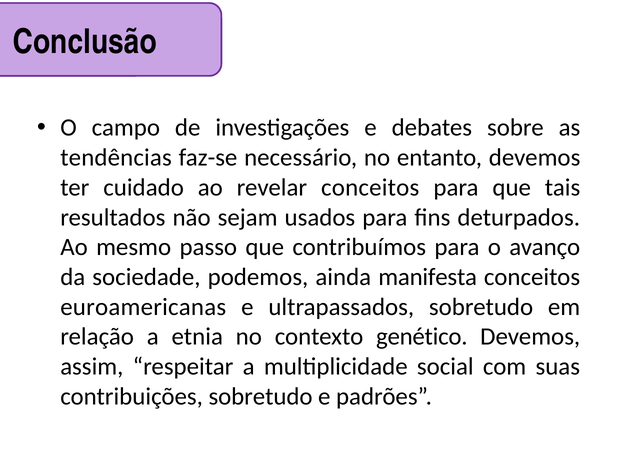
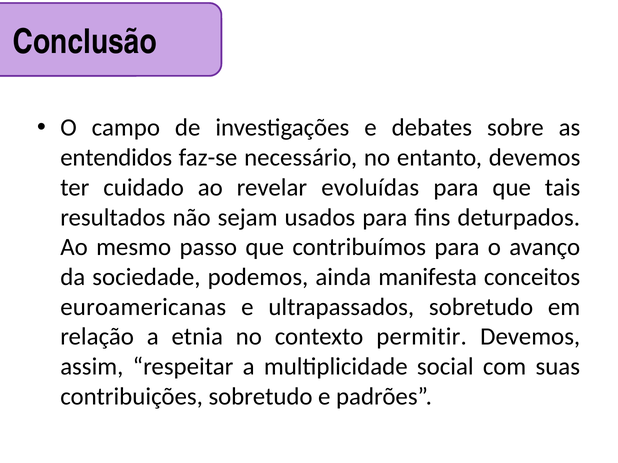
tendências: tendências -> entendidos (116, 158)
revelar conceitos: conceitos -> evoluídas (370, 188)
genético: genético -> permitir (422, 337)
